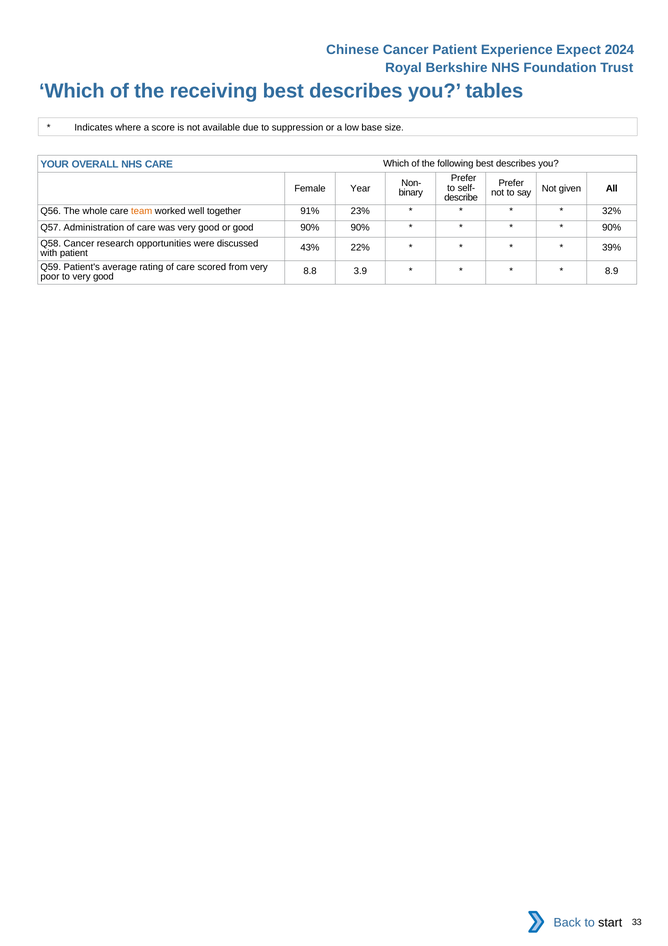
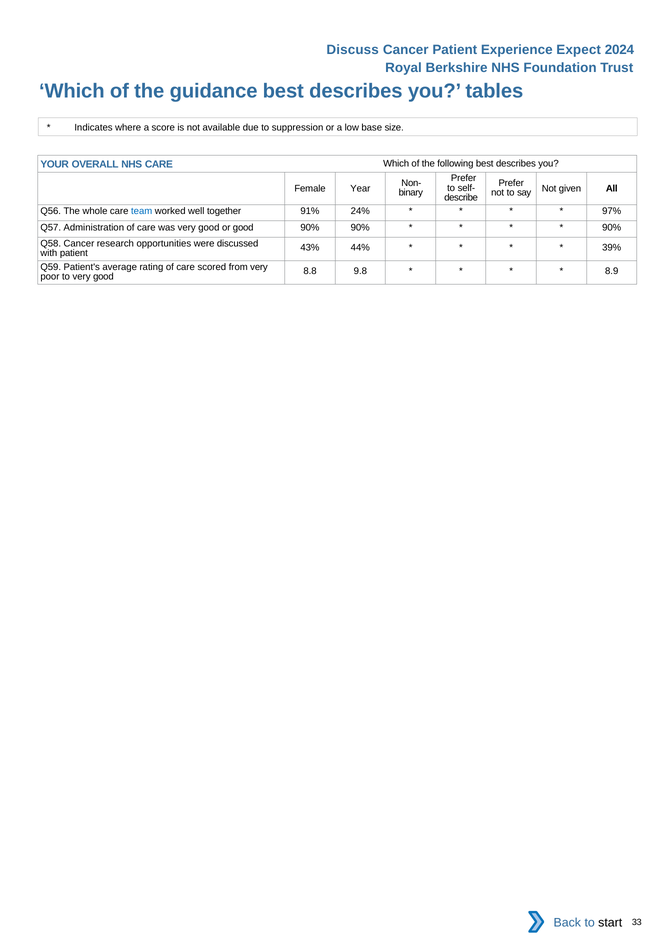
Chinese: Chinese -> Discuss (353, 50)
receiving: receiving -> guidance (214, 91)
team colour: orange -> blue (142, 211)
23%: 23% -> 24% (360, 211)
32%: 32% -> 97% (612, 211)
22%: 22% -> 44% (360, 247)
3.9: 3.9 -> 9.8 (360, 271)
